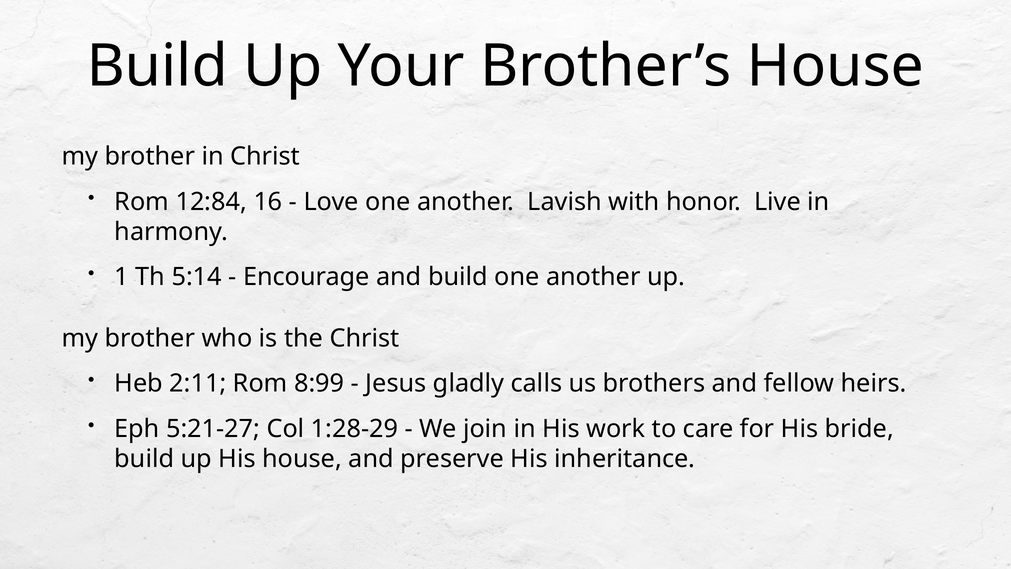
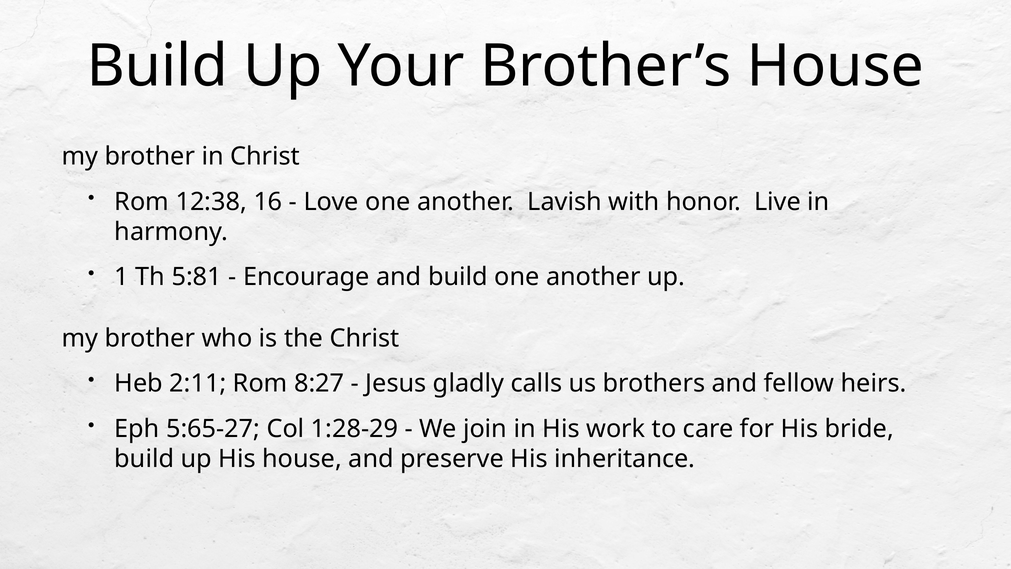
12:84: 12:84 -> 12:38 (211, 202)
5:14: 5:14 -> 5:81 (197, 277)
8:99: 8:99 -> 8:27 (319, 383)
5:21-27: 5:21-27 -> 5:65-27 (213, 429)
